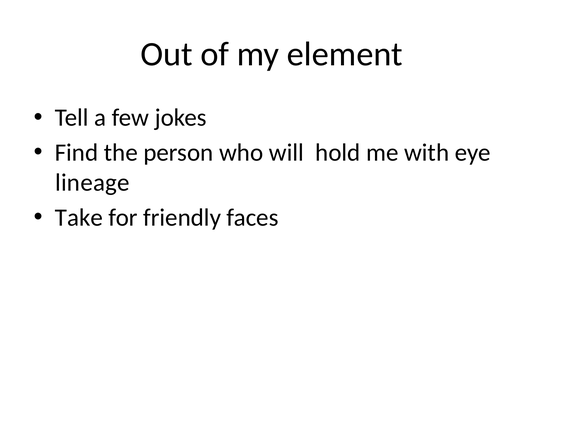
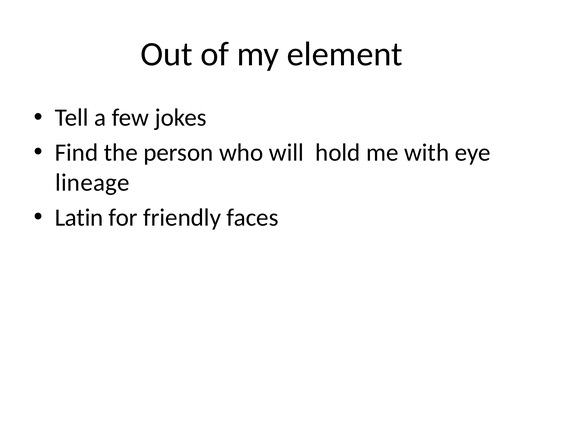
Take: Take -> Latin (79, 218)
